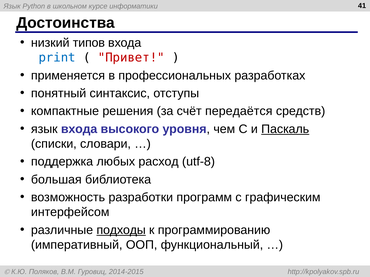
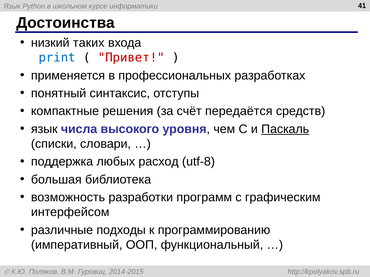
типов: типов -> таких (89, 43)
язык входа: входа -> числа (79, 129)
подходы underline: present -> none (121, 230)
